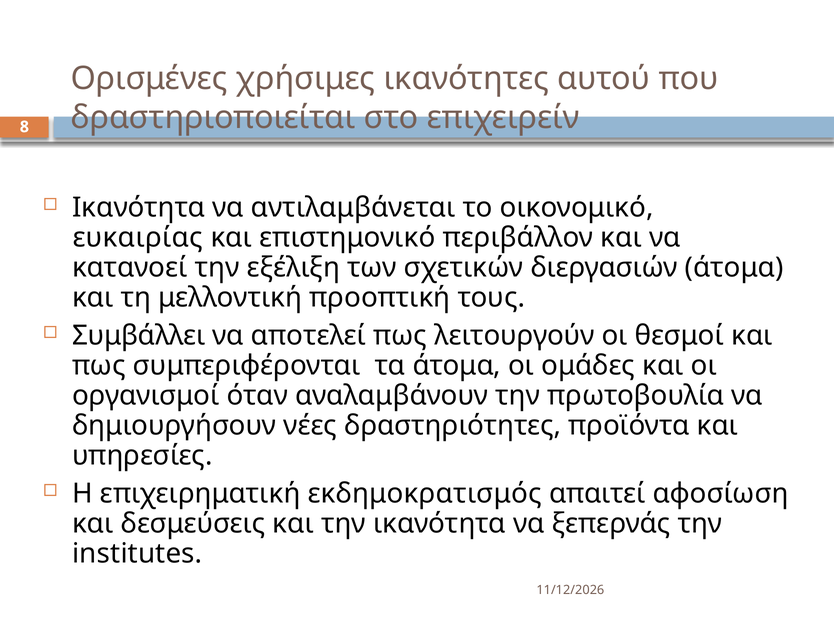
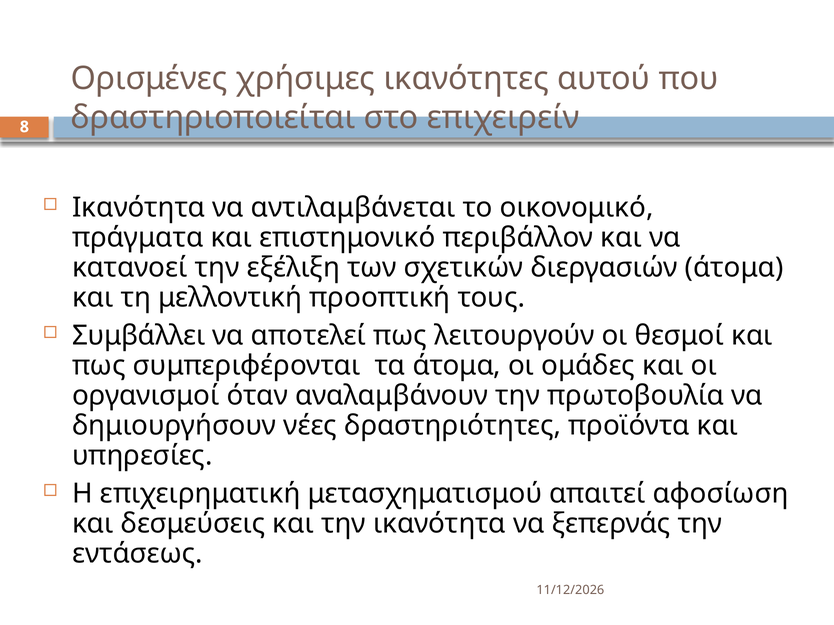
ευκαιρίας: ευκαιρίας -> πράγματα (138, 238)
εκδημοκρατισμός: εκδημοκρατισμός -> μετασχηματισμού (425, 494)
institutes: institutes -> εντάσεως (137, 554)
